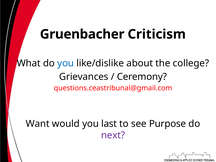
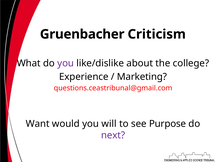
you colour: blue -> purple (66, 63)
Grievances: Grievances -> Experience (84, 77)
Ceremony: Ceremony -> Marketing (142, 77)
last: last -> will (109, 124)
